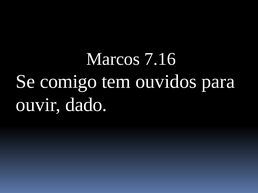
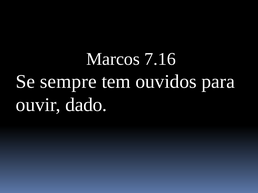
comigo: comigo -> sempre (68, 82)
